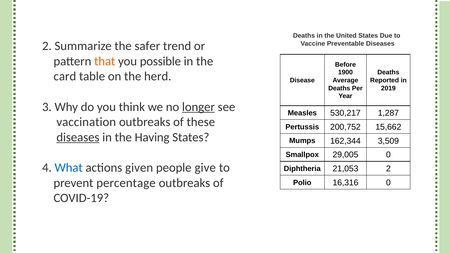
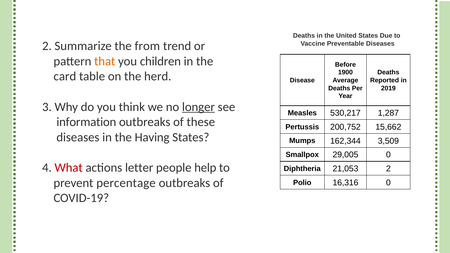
safer: safer -> from (147, 46)
possible: possible -> children (160, 61)
vaccination: vaccination -> information (86, 122)
diseases underline: present -> none (78, 137)
What colour: blue -> red (69, 168)
given: given -> letter (139, 168)
give: give -> help (205, 168)
